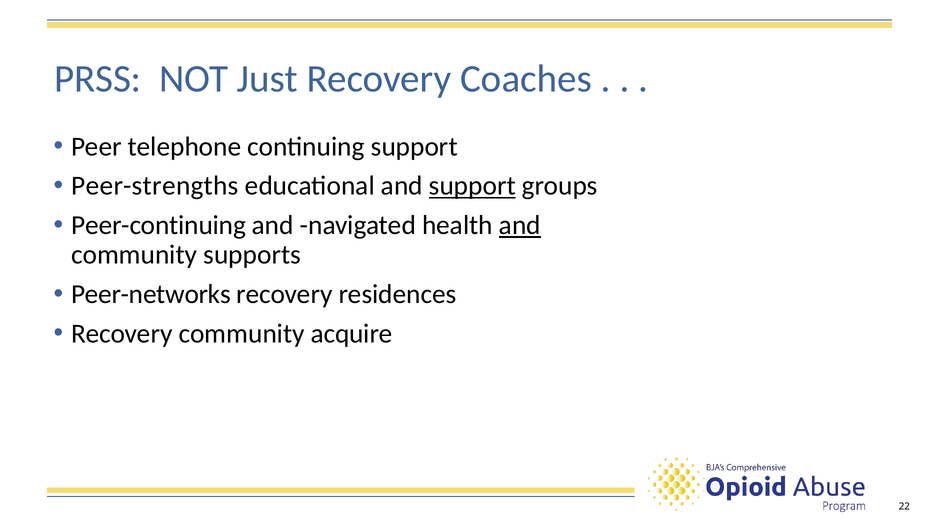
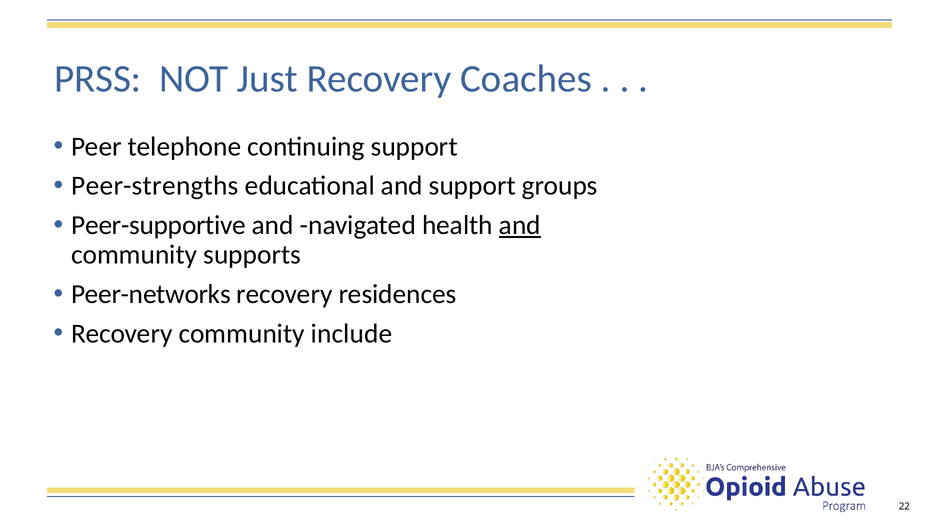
support underline: present -> none (472, 186)
Peer-continuing: Peer-continuing -> Peer-supportive (159, 225)
acquire: acquire -> include (352, 334)
